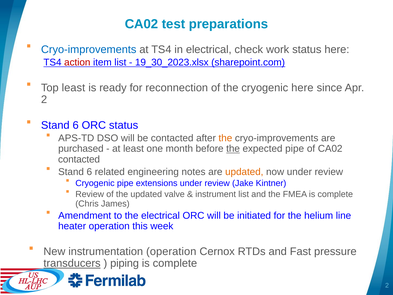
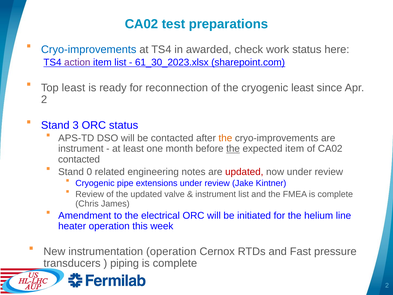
in electrical: electrical -> awarded (209, 49)
action colour: red -> purple (77, 62)
19_30_2023.xlsx: 19_30_2023.xlsx -> 61_30_2023.xlsx (172, 62)
cryogenic here: here -> least (303, 88)
6: 6 -> 3 (76, 125)
purchased: purchased -> instrument (81, 149)
expected pipe: pipe -> item (295, 149)
6: 6 -> 0 (89, 172)
updated colour: orange -> red (244, 172)
transducers underline: present -> none (72, 263)
